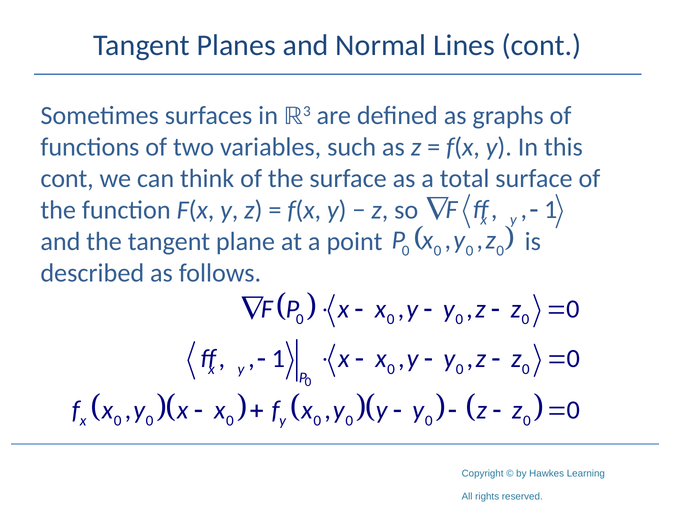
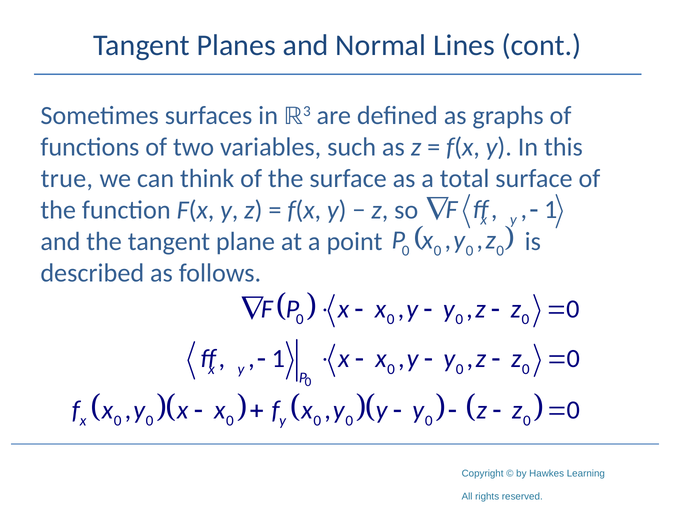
cont: cont -> true (67, 178)
